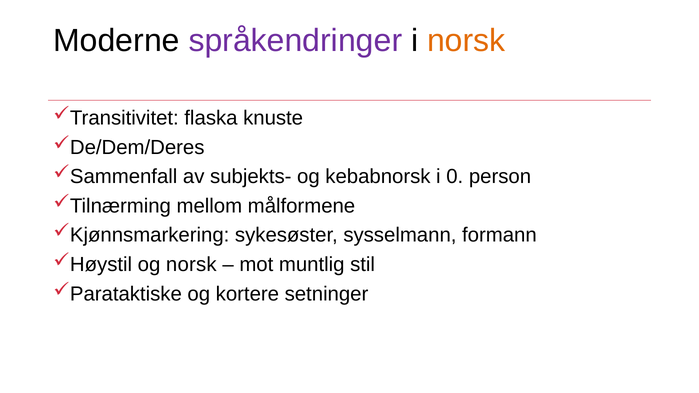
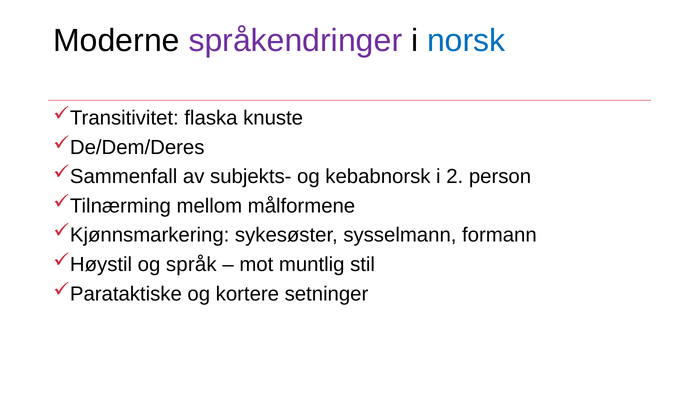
norsk colour: orange -> blue (466, 41)
0: 0 -> 2 (455, 177)
og norsk: norsk -> språk (191, 265)
